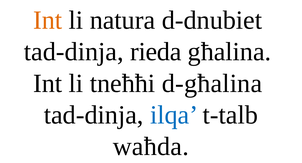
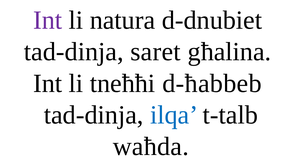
Int colour: orange -> purple (48, 20)
rieda: rieda -> saret (155, 52)
d-għalina: d-għalina -> d-ħabbeb (212, 83)
